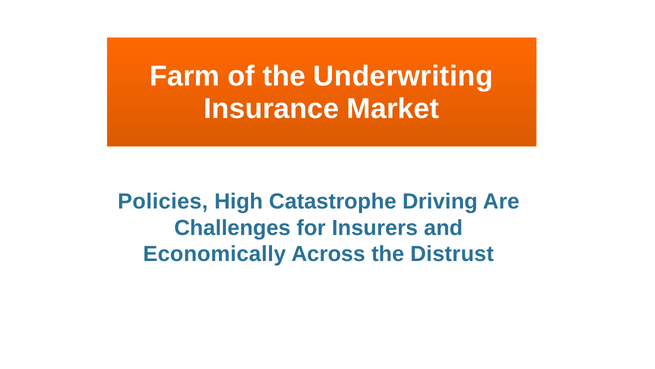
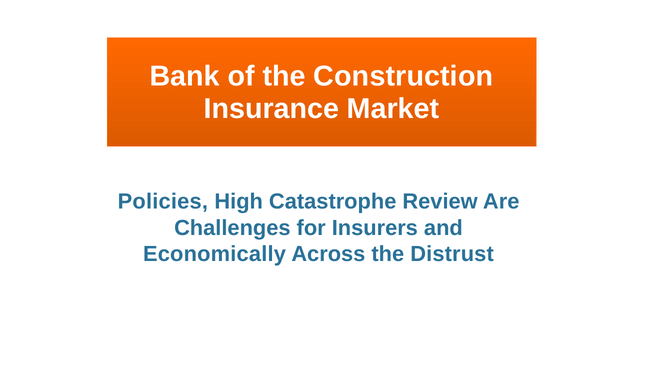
Farm: Farm -> Bank (185, 76)
Underwriting: Underwriting -> Construction (403, 76)
Driving: Driving -> Review (440, 201)
